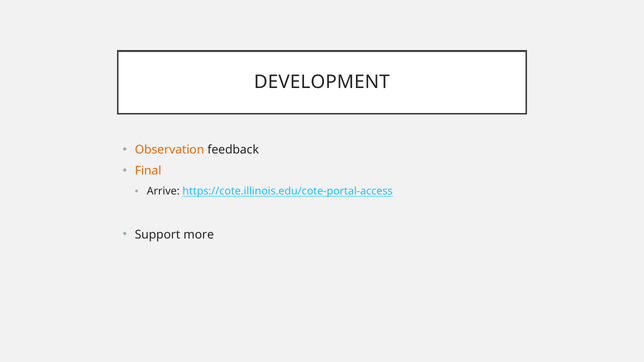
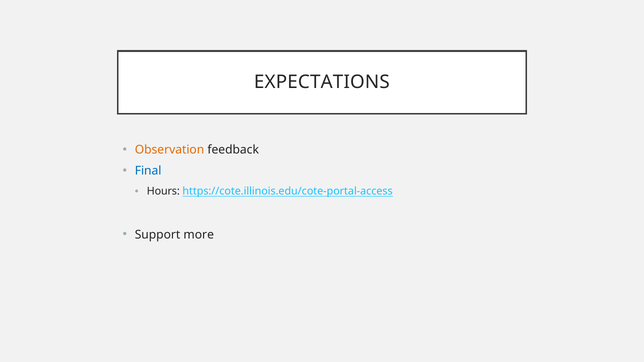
DEVELOPMENT: DEVELOPMENT -> EXPECTATIONS (322, 82)
Final colour: orange -> blue (148, 171)
Arrive: Arrive -> Hours (163, 191)
